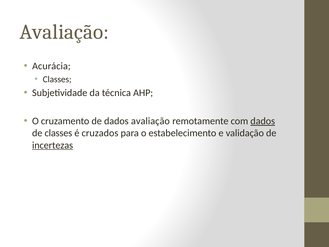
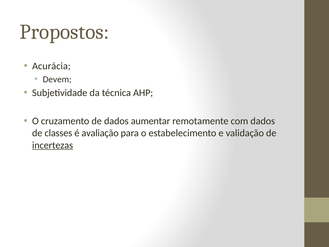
Avaliação: Avaliação -> Propostos (64, 32)
Classes: Classes -> Devem (57, 79)
dados avaliação: avaliação -> aumentar (151, 121)
dados underline: present -> none (263, 121)
cruzados: cruzados -> avaliação (100, 133)
